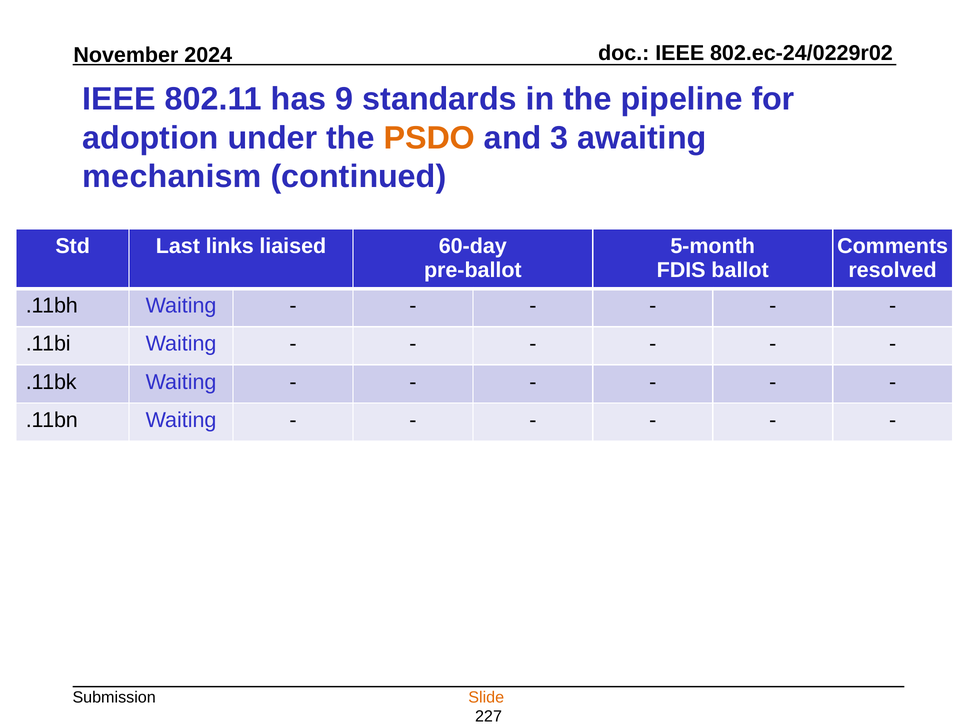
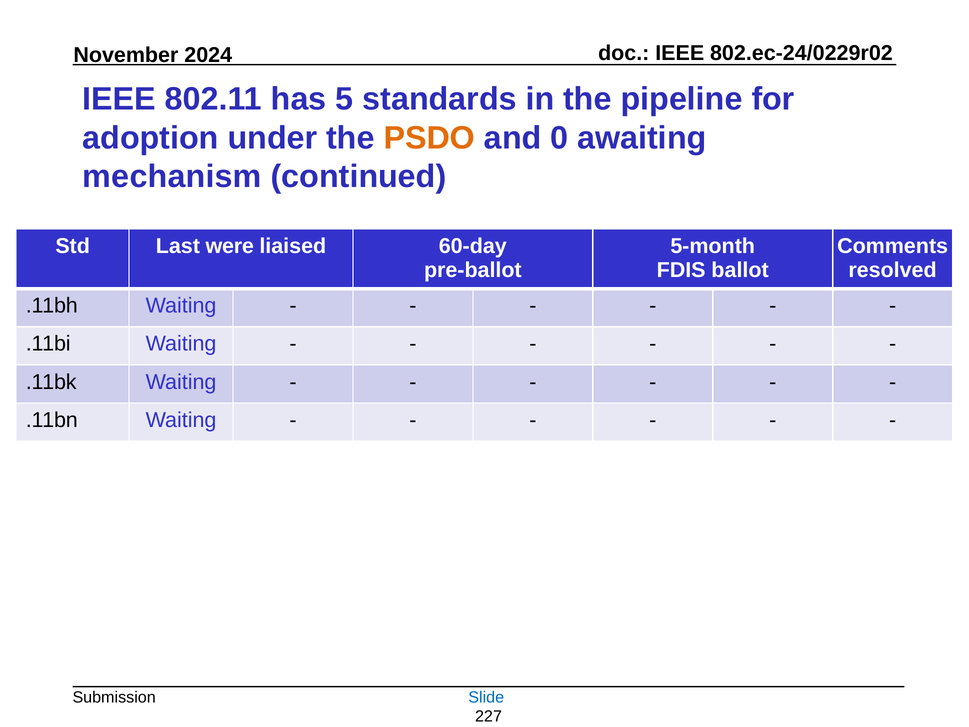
9: 9 -> 5 (344, 99)
3: 3 -> 0 (559, 138)
links: links -> were (230, 246)
Slide colour: orange -> blue (486, 697)
